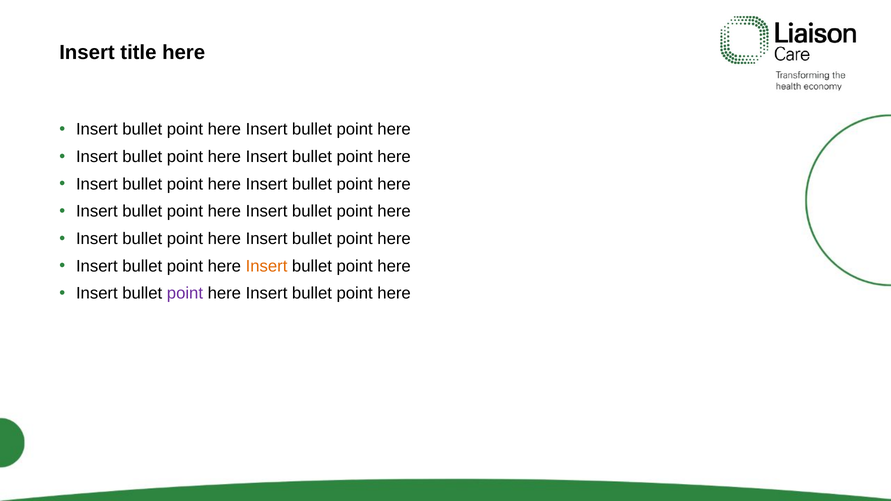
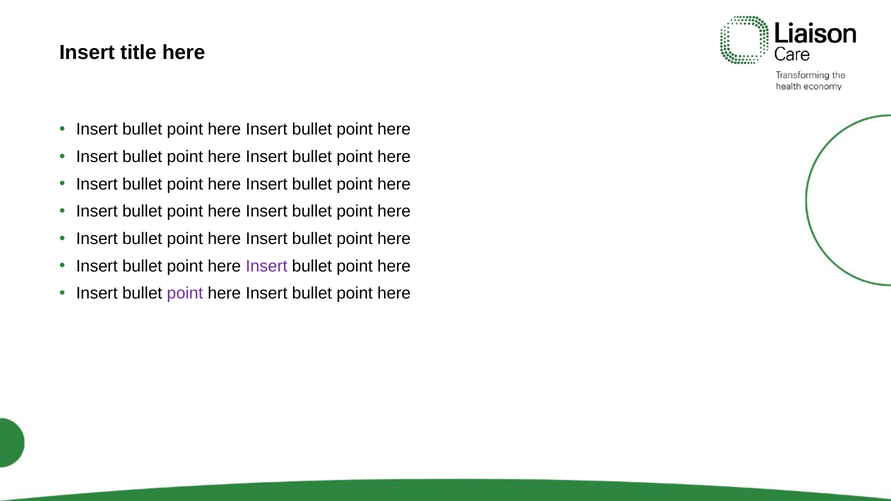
Insert colour: orange -> purple (267, 266)
